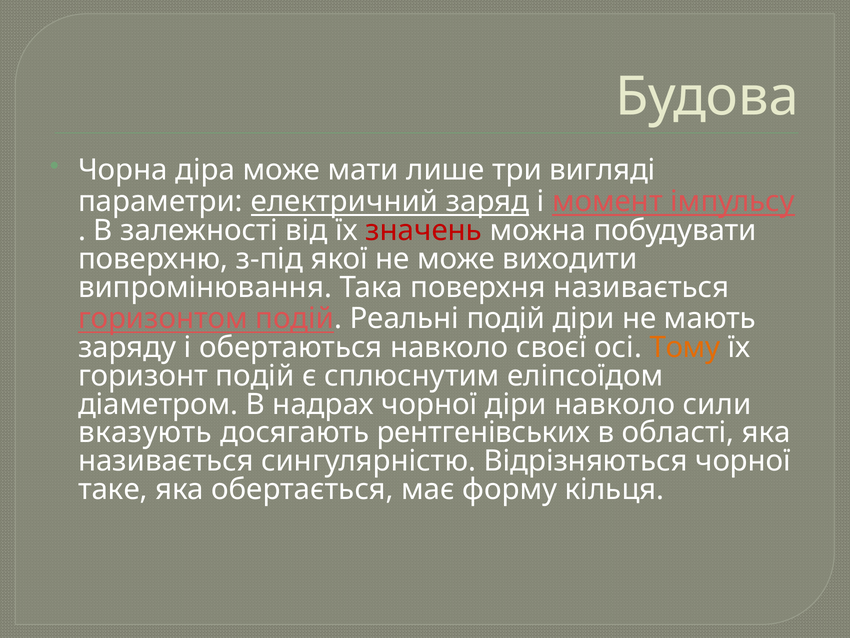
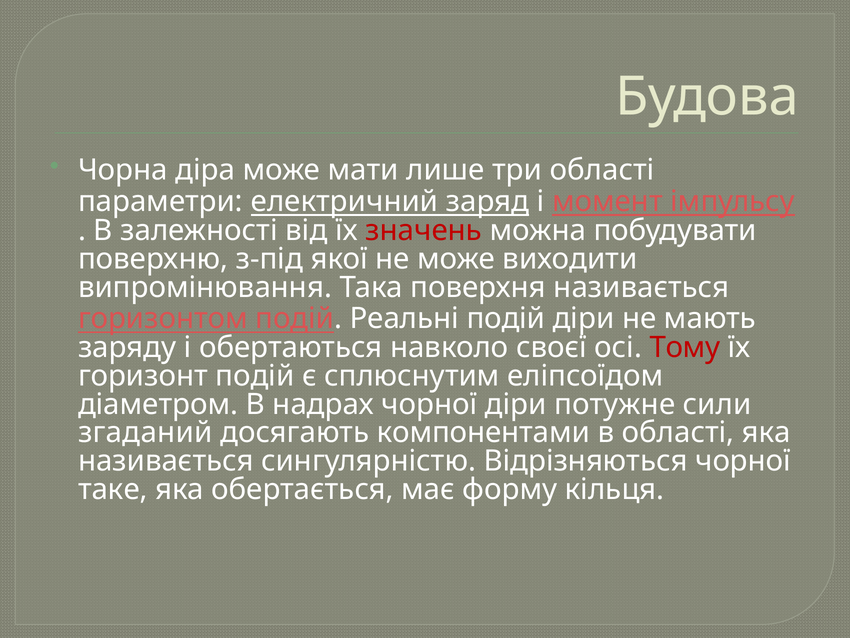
три вигляді: вигляді -> області (602, 170)
Тому colour: orange -> red (685, 347)
діри навколо: навколо -> потужне (615, 404)
вказують: вказують -> згаданий (145, 432)
рентгенівських: рентгенівських -> компонентами (483, 432)
